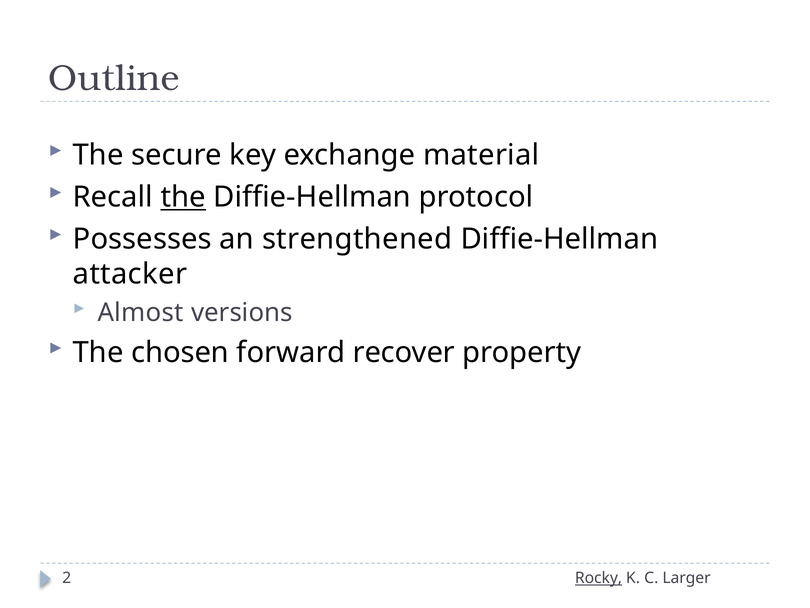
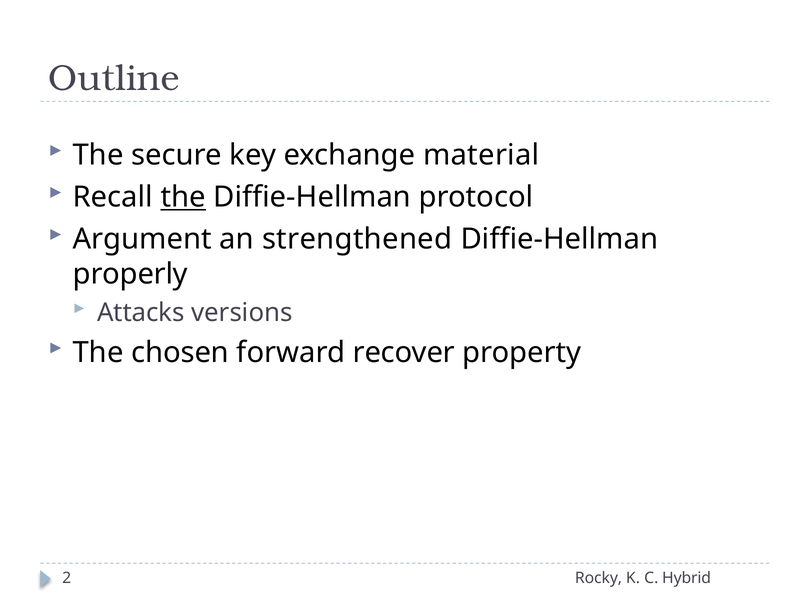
Possesses: Possesses -> Argument (142, 239)
attacker: attacker -> properly (130, 274)
Almost: Almost -> Attacks (141, 312)
Rocky underline: present -> none (599, 578)
Larger: Larger -> Hybrid (687, 578)
